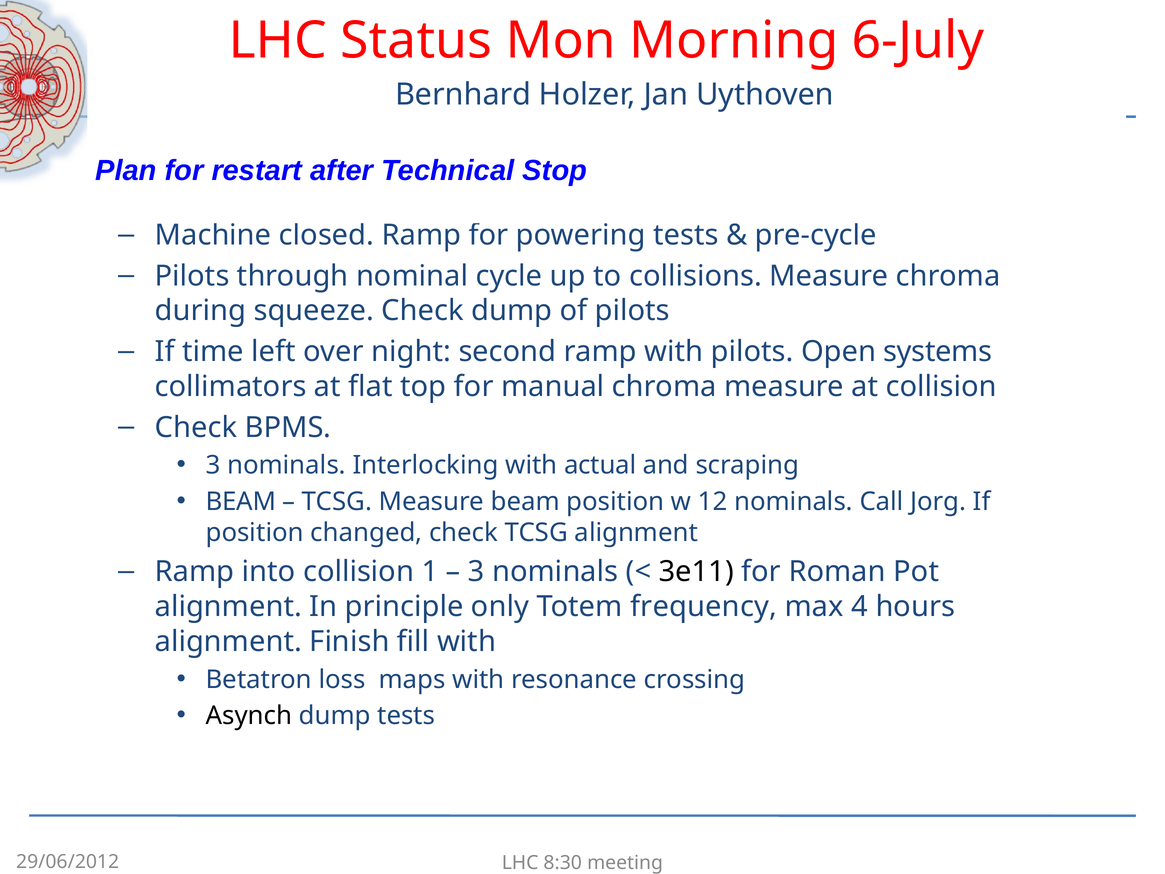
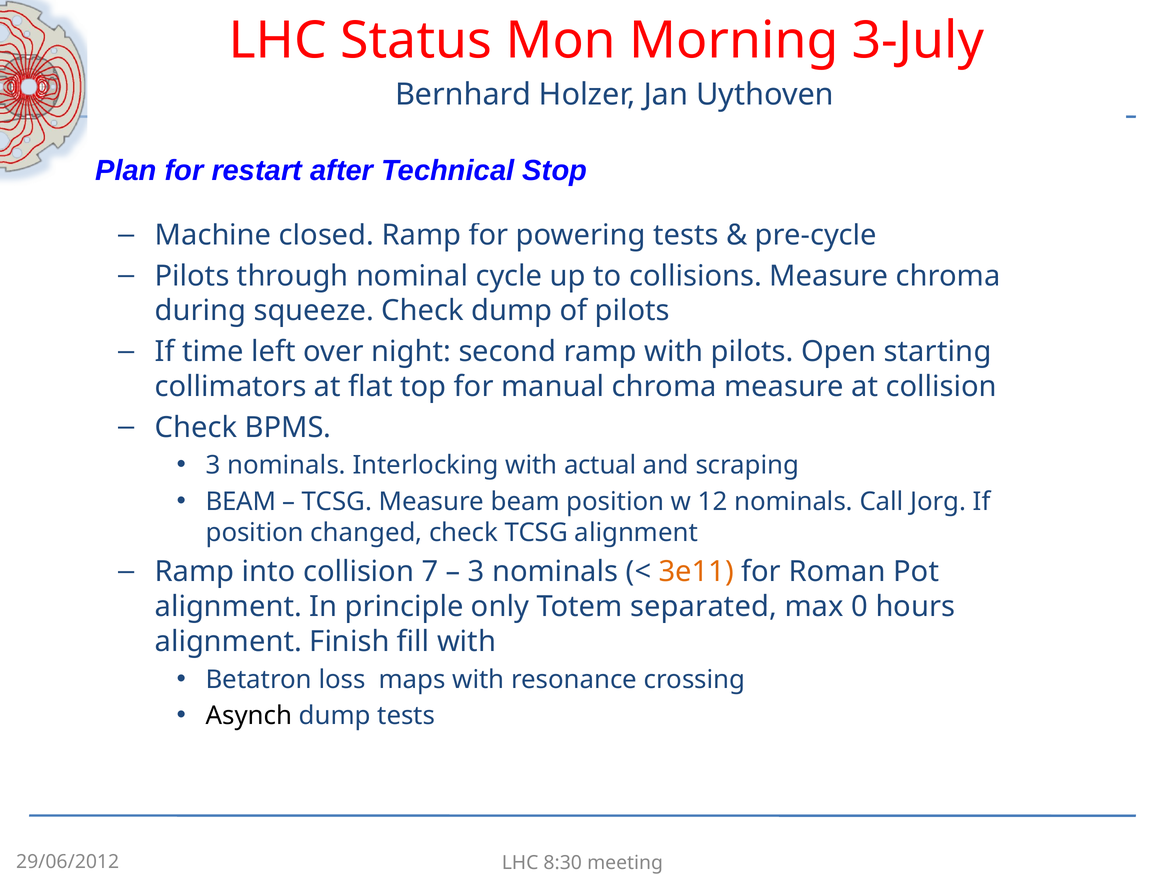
6-July: 6-July -> 3-July (918, 40)
systems: systems -> starting (938, 352)
1: 1 -> 7 (430, 572)
3e11 colour: black -> orange (696, 572)
frequency: frequency -> separated (704, 607)
4: 4 -> 0 (860, 607)
